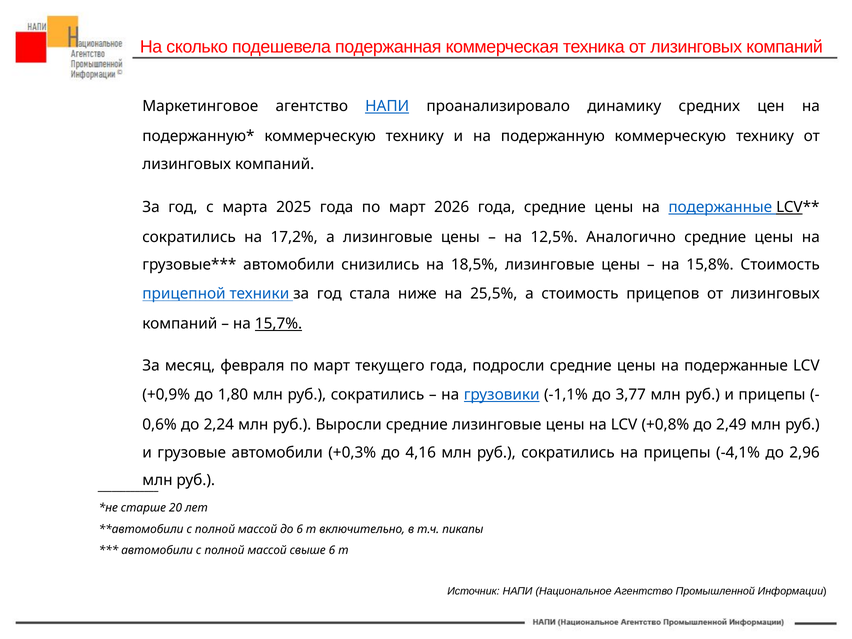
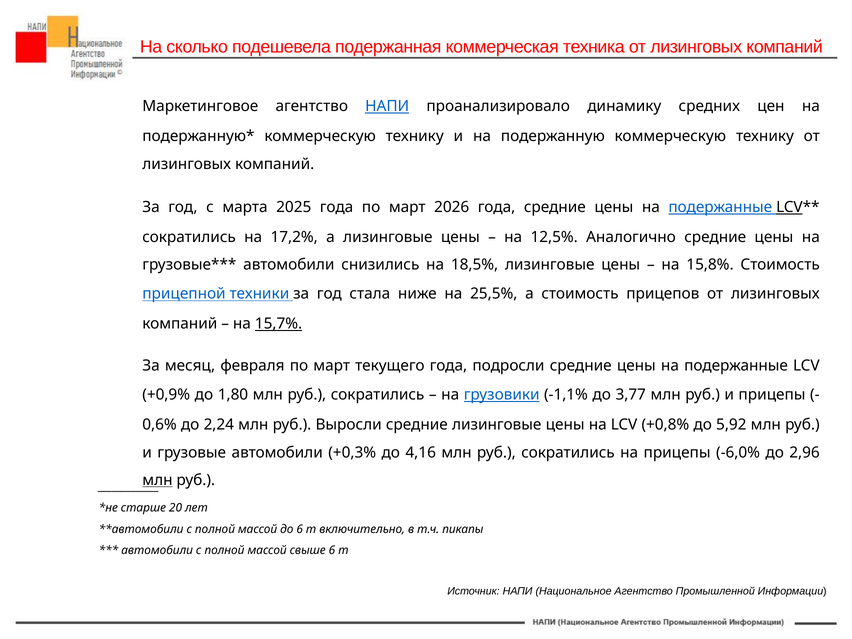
2,49: 2,49 -> 5,92 (731, 425)
-4,1%: -4,1% -> -6,0% (738, 452)
млн underline: none -> present (157, 480)
